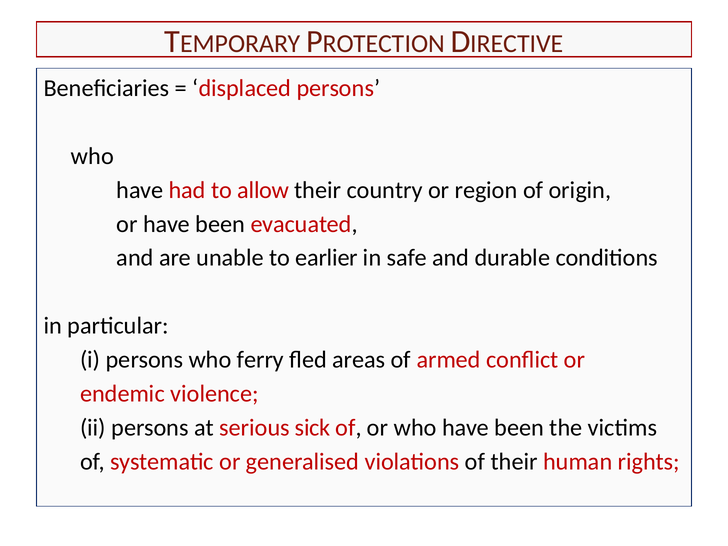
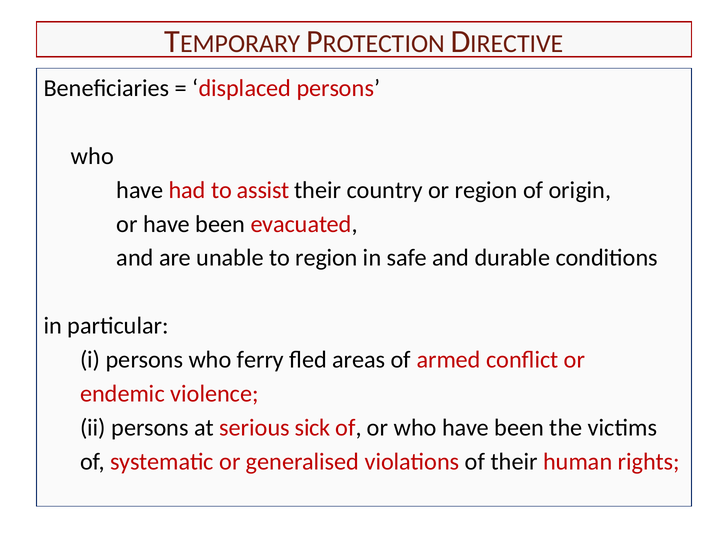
allow: allow -> assist (263, 190)
to earlier: earlier -> region (327, 258)
